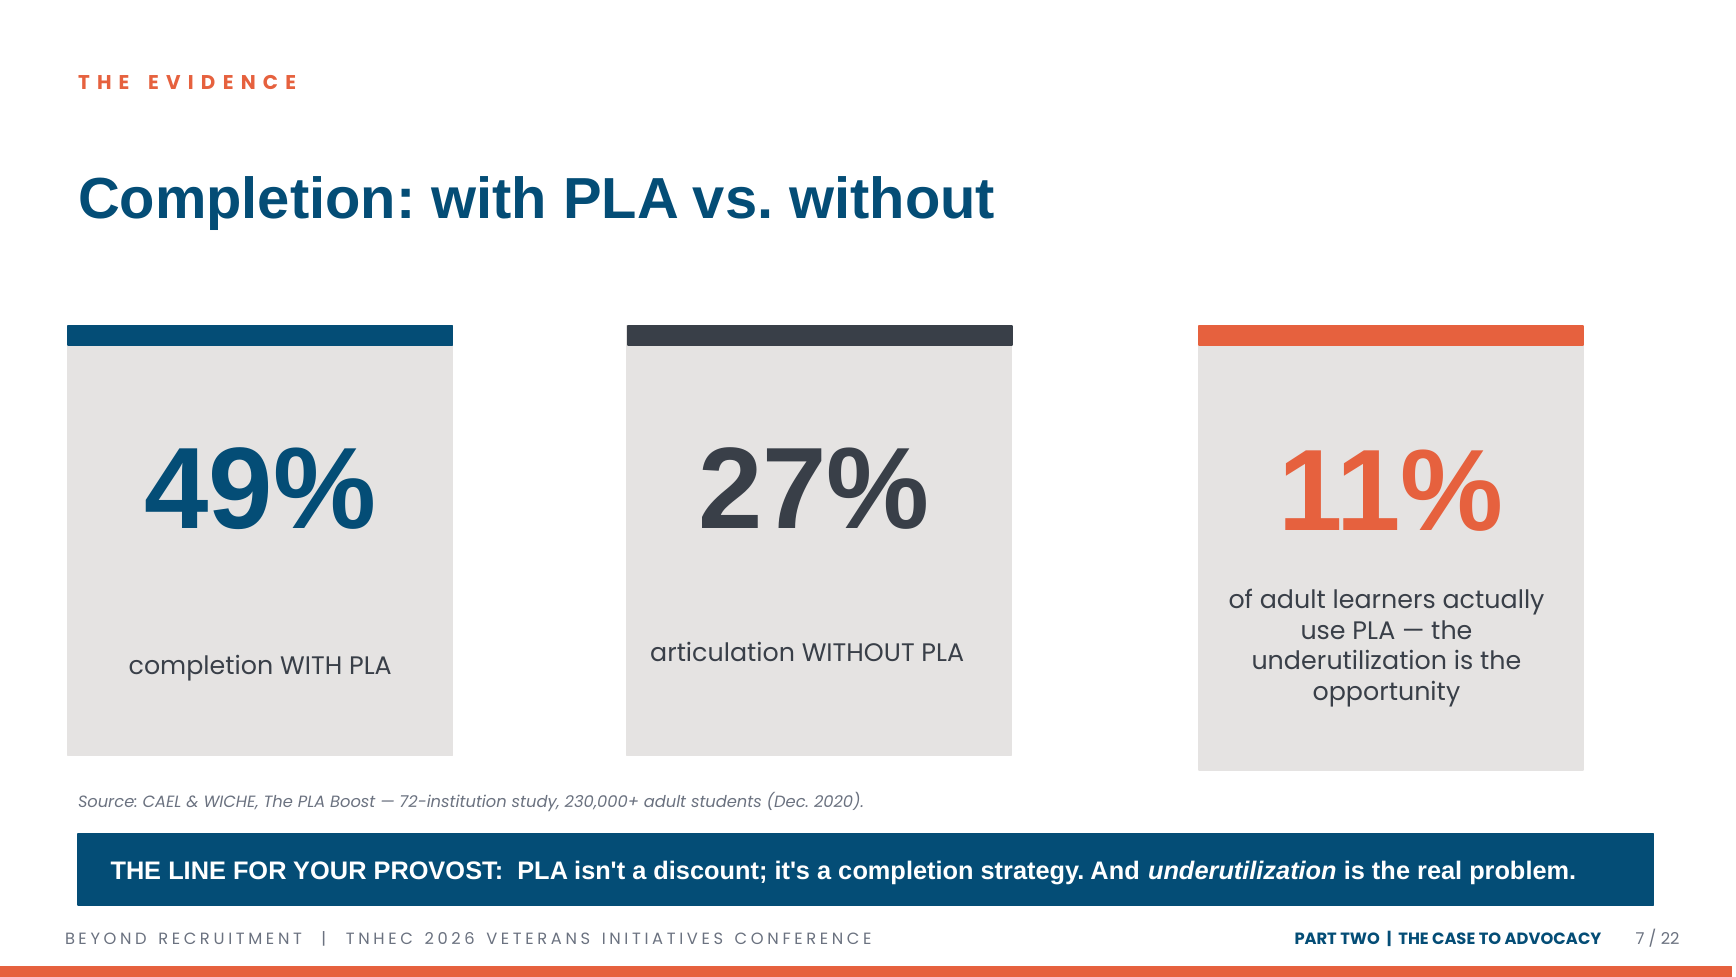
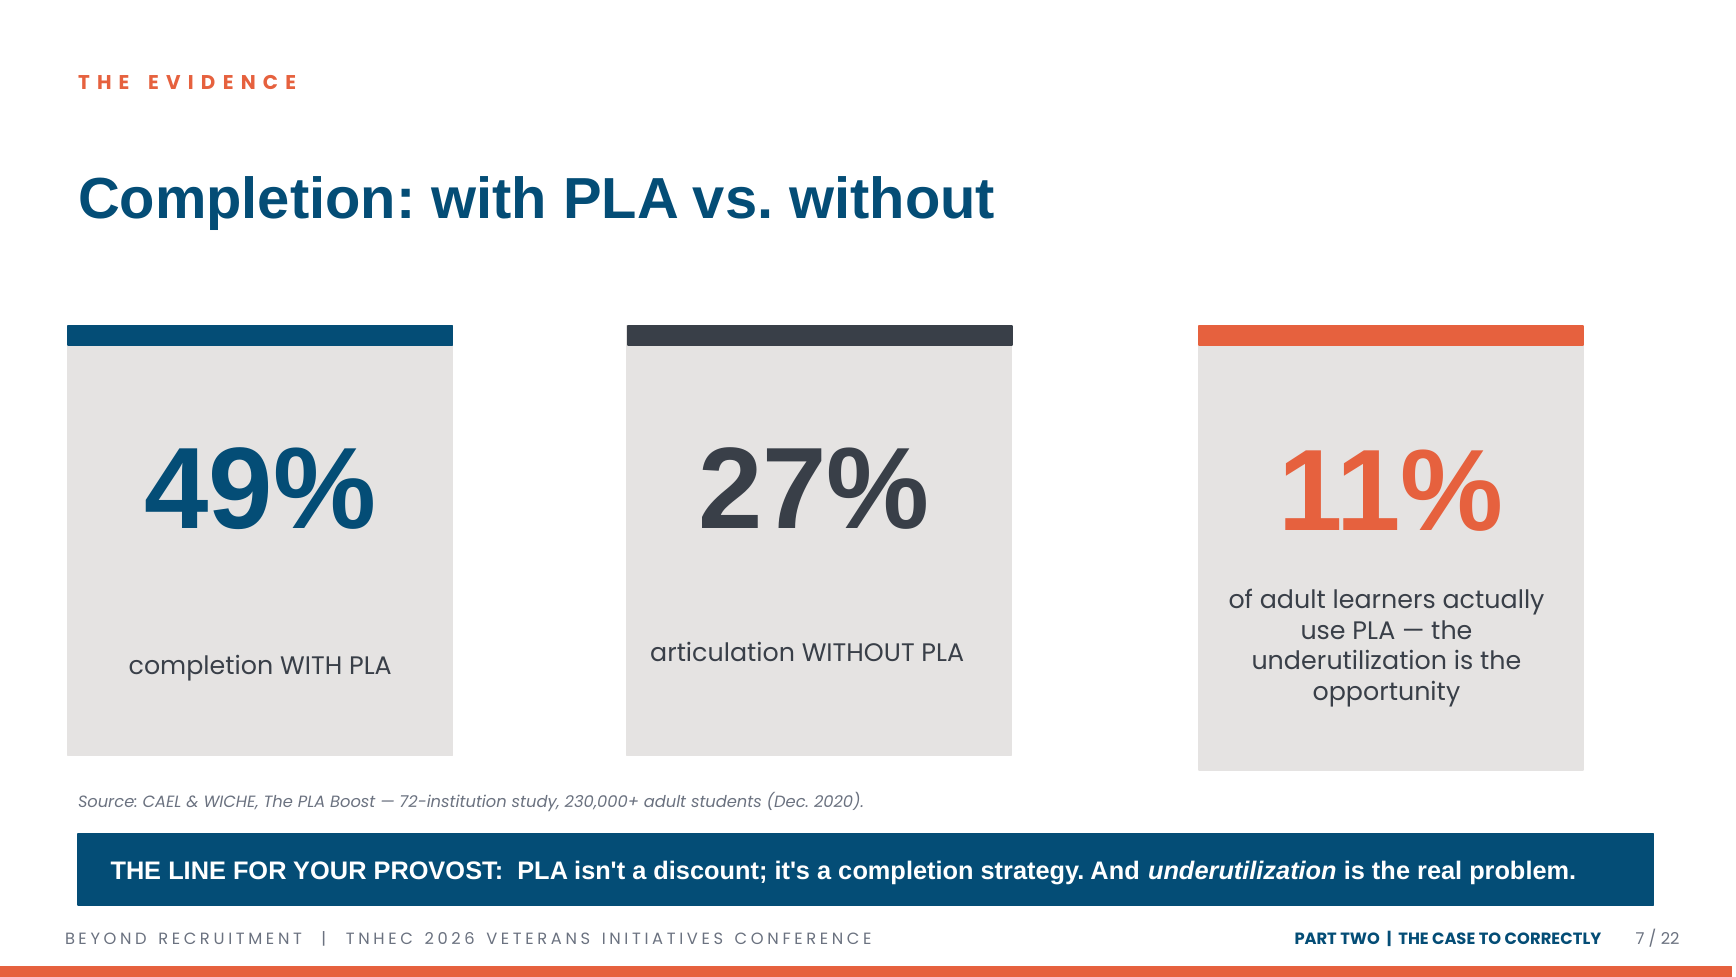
ADVOCACY: ADVOCACY -> CORRECTLY (1553, 939)
